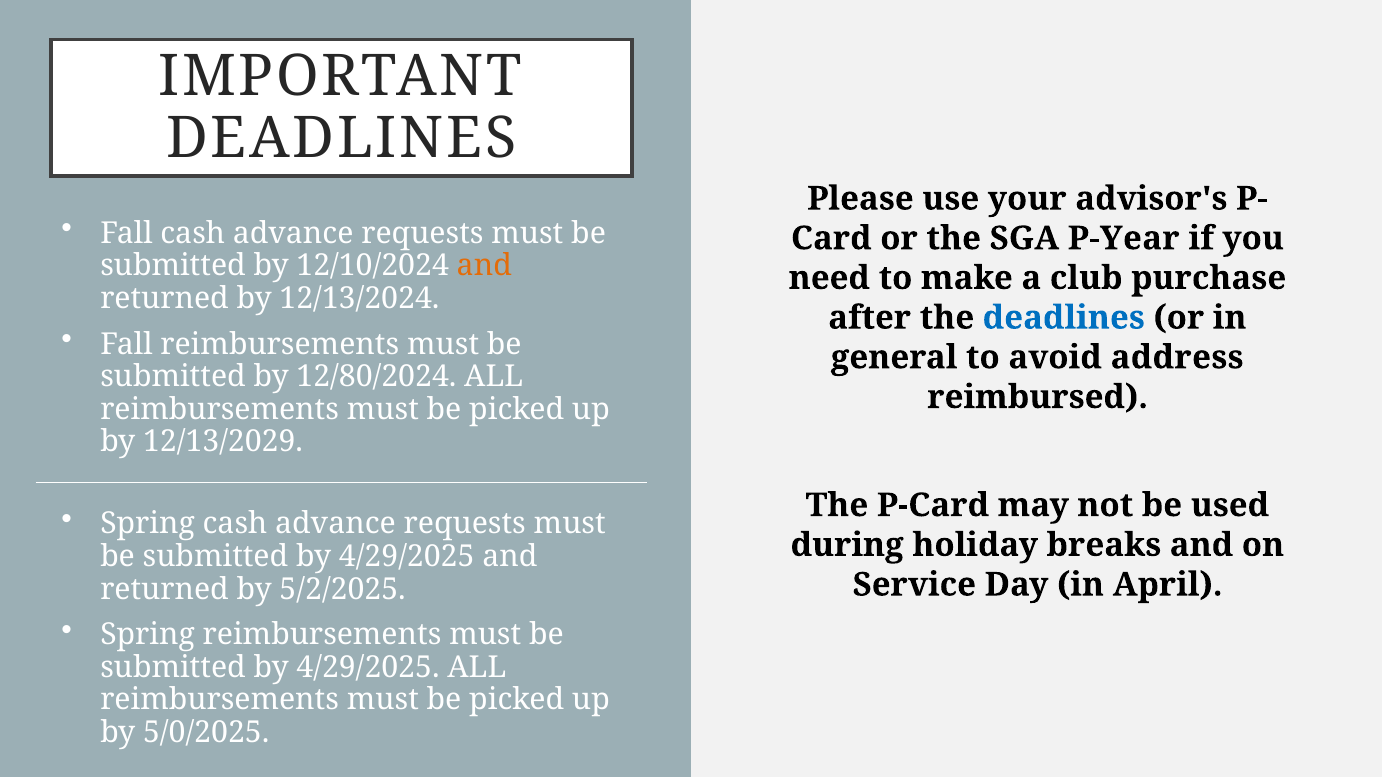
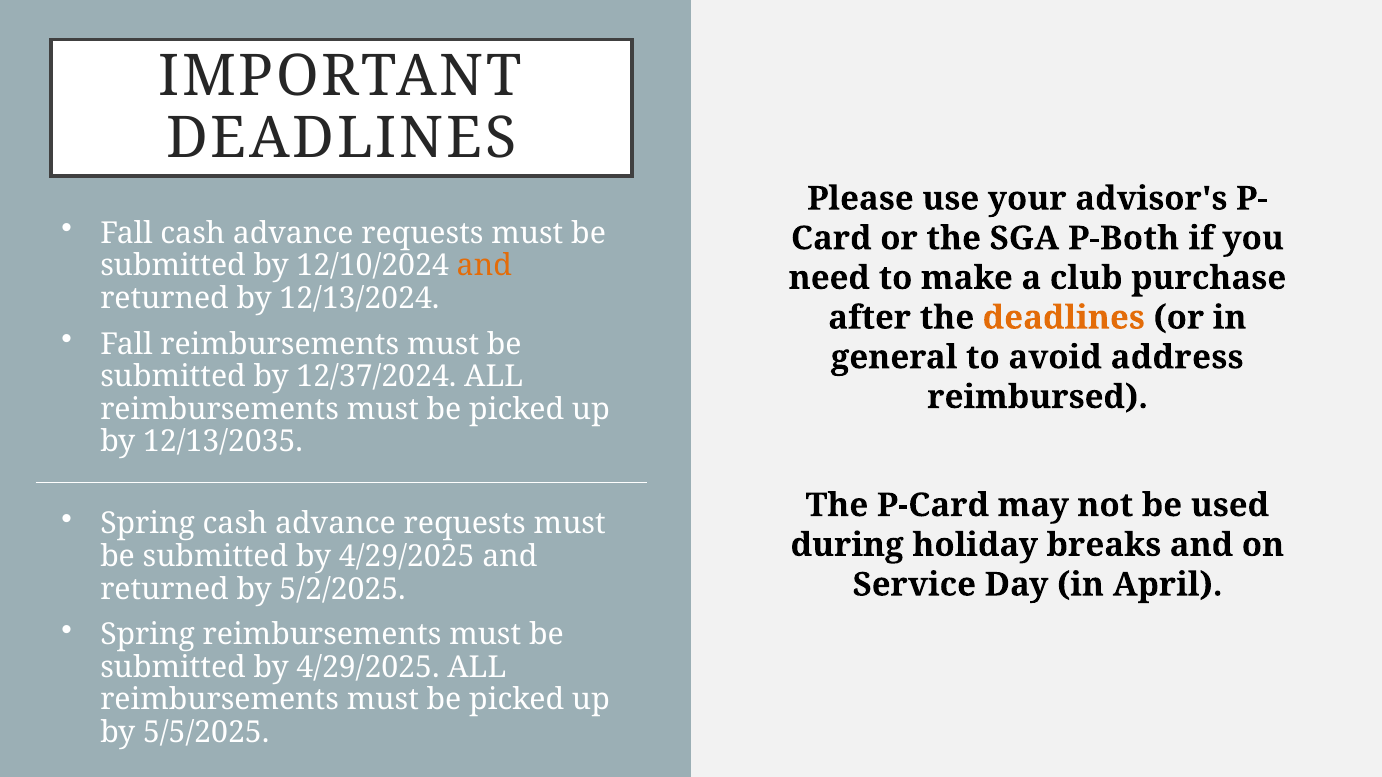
P-Year: P-Year -> P-Both (1124, 238)
deadlines colour: blue -> orange (1064, 318)
12/80/2024: 12/80/2024 -> 12/37/2024 (376, 377)
12/13/2029: 12/13/2029 -> 12/13/2035 (223, 442)
5/0/2025: 5/0/2025 -> 5/5/2025 (206, 733)
